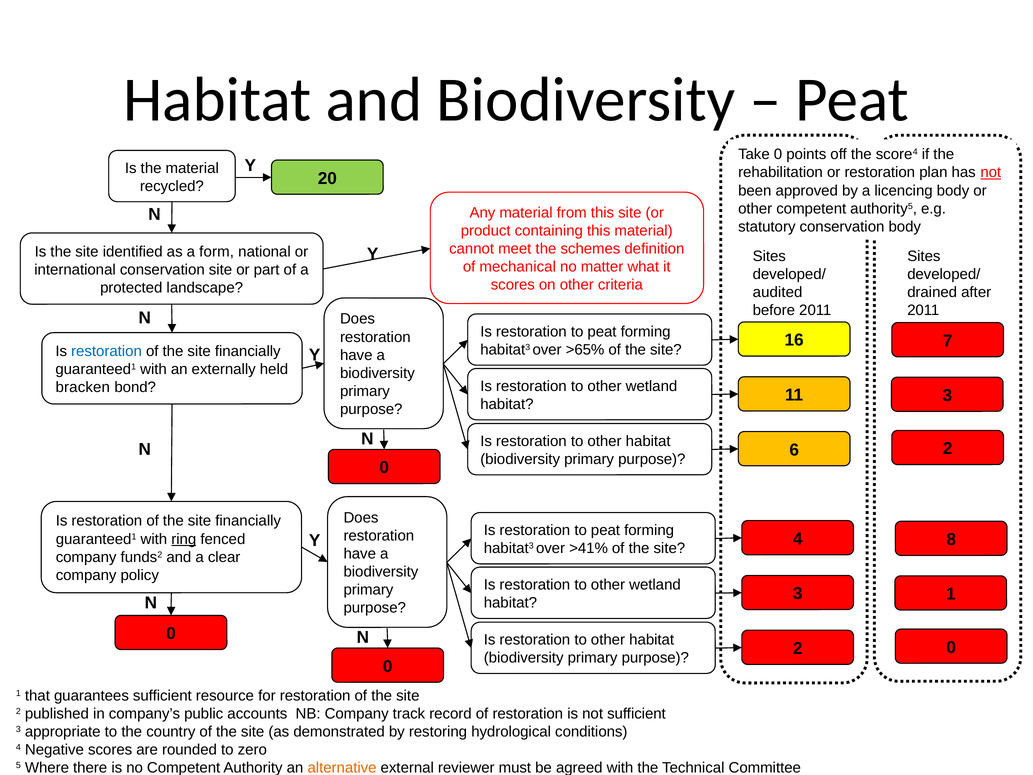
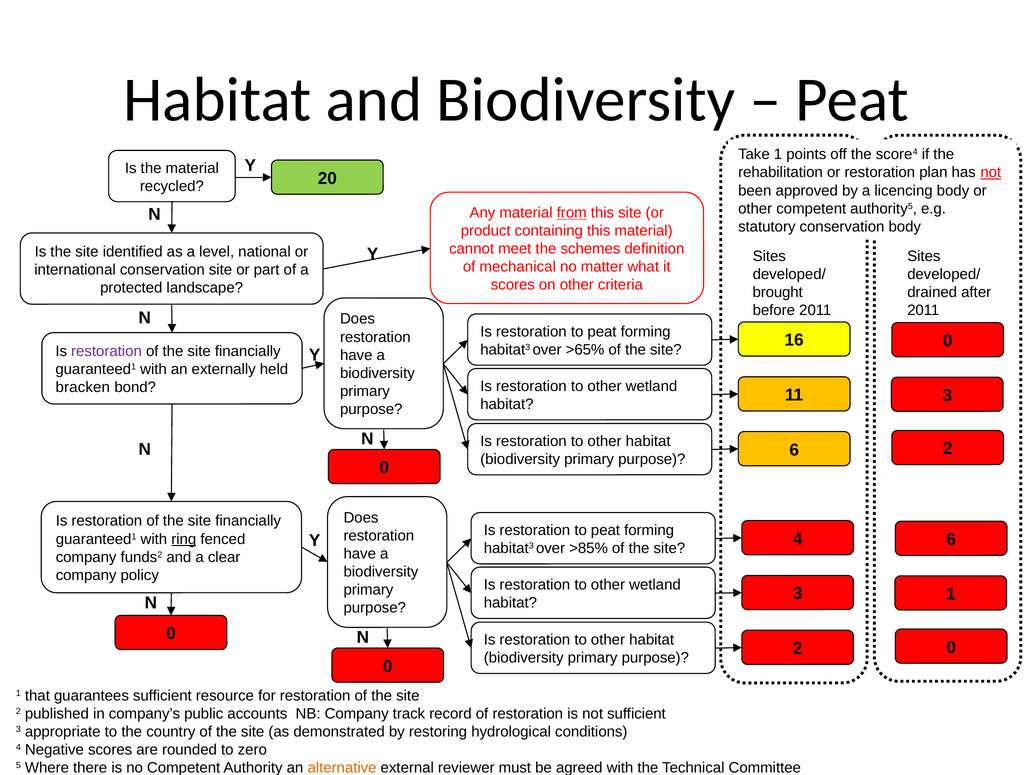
Take 0: 0 -> 1 (778, 154)
from underline: none -> present (572, 213)
form: form -> level (217, 251)
audited: audited -> brought (778, 292)
16 7: 7 -> 0 (948, 341)
restoration colour: blue -> purple (106, 351)
4 8: 8 -> 6 (951, 539)
>41%: >41% -> >85% (589, 548)
